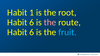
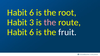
1: 1 -> 6 (32, 13)
6: 6 -> 3 (32, 22)
fruit colour: light blue -> white (67, 32)
